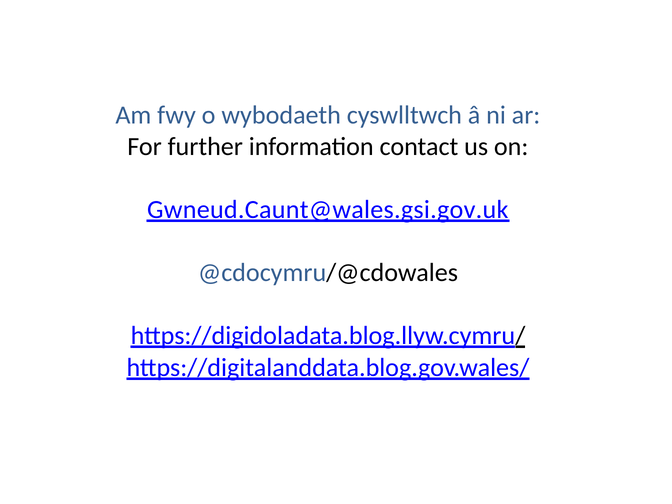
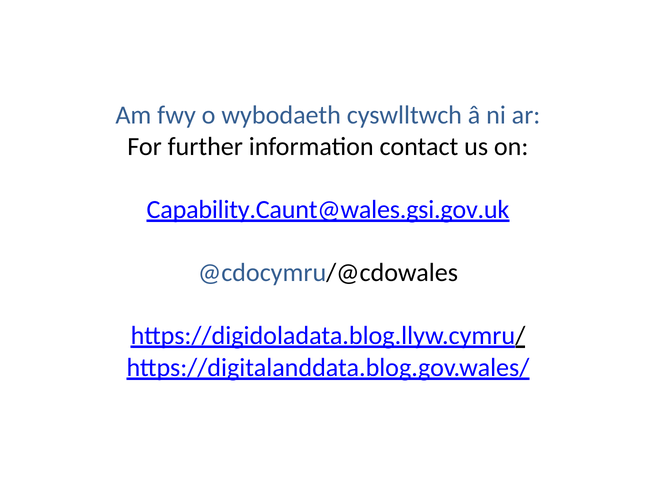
Gwneud.Caunt@wales.gsi.gov.uk: Gwneud.Caunt@wales.gsi.gov.uk -> Capability.Caunt@wales.gsi.gov.uk (328, 209)
